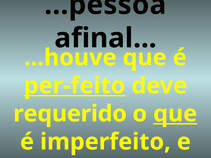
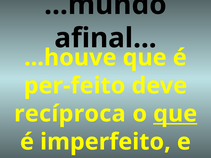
...pessoa: ...pessoa -> ...mundo (105, 5)
per-feito underline: present -> none (75, 86)
requerido: requerido -> recíproca (70, 114)
